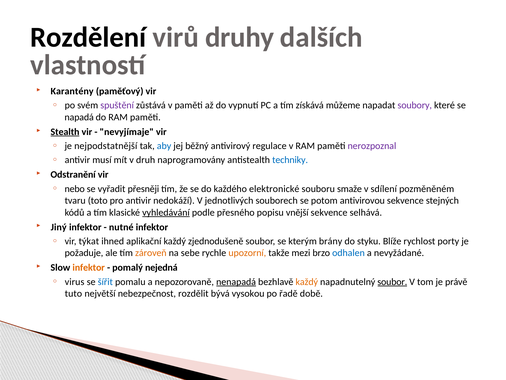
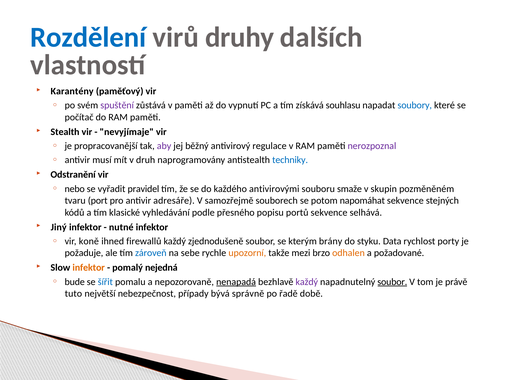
Rozdělení colour: black -> blue (88, 37)
můžeme: můžeme -> souhlasu (343, 105)
soubory colour: purple -> blue (415, 105)
napadá: napadá -> počítač (79, 117)
Stealth underline: present -> none (65, 132)
nejpodstatnější: nejpodstatnější -> propracovanější (106, 146)
aby colour: blue -> purple (164, 146)
přesněji: přesněji -> pravidel (143, 189)
elektronické: elektronické -> antivirovými (274, 189)
sdílení: sdílení -> skupin (384, 189)
toto: toto -> port (98, 200)
nedokáží: nedokáží -> adresáře (174, 200)
jednotlivých: jednotlivých -> samozřejmě (229, 200)
antivirovou: antivirovou -> napomáhat (362, 200)
vyhledávání underline: present -> none (166, 212)
vnější: vnější -> portů (297, 212)
týkat: týkat -> koně (89, 241)
aplikační: aplikační -> firewallů (144, 241)
Blíže: Blíže -> Data (392, 241)
zároveň colour: orange -> blue (151, 253)
odhalen colour: blue -> orange (348, 253)
nevyžádané: nevyžádané -> požadované (399, 253)
virus: virus -> bude (75, 281)
každý colour: orange -> purple (307, 281)
rozdělit: rozdělit -> případy (193, 293)
vysokou: vysokou -> správně (248, 293)
